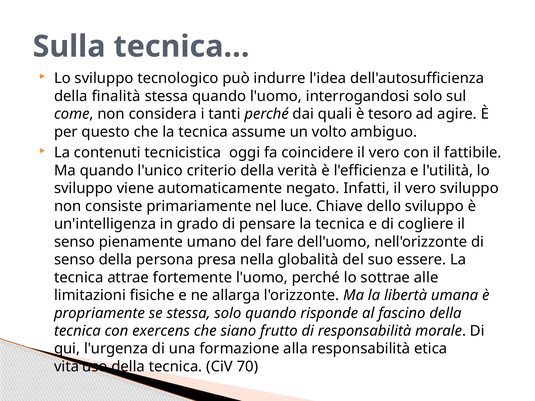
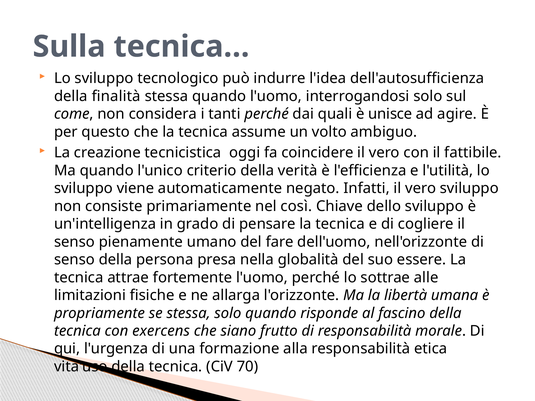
tesoro: tesoro -> unisce (390, 114)
contenuti: contenuti -> creazione (107, 153)
luce: luce -> così (296, 206)
